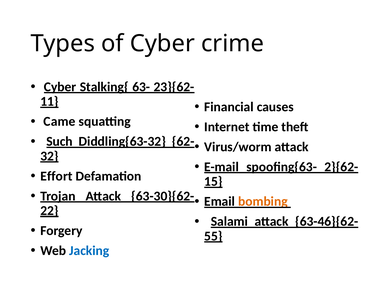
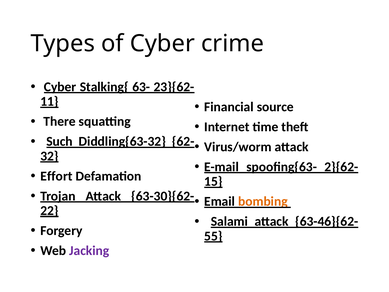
causes: causes -> source (275, 107)
Came: Came -> There (60, 121)
Jacking colour: blue -> purple (89, 250)
